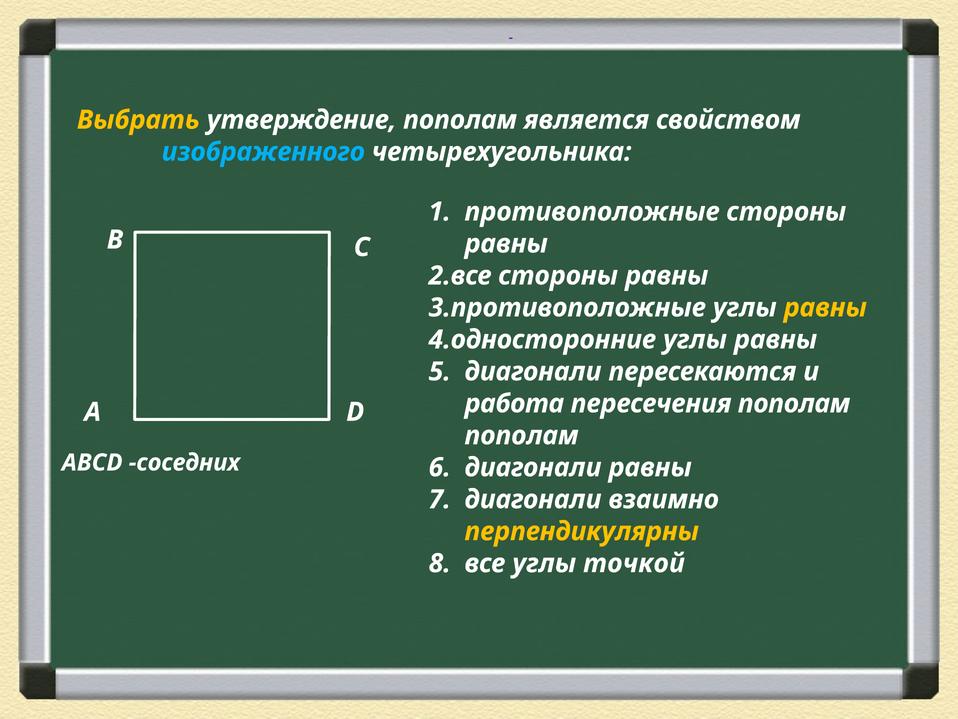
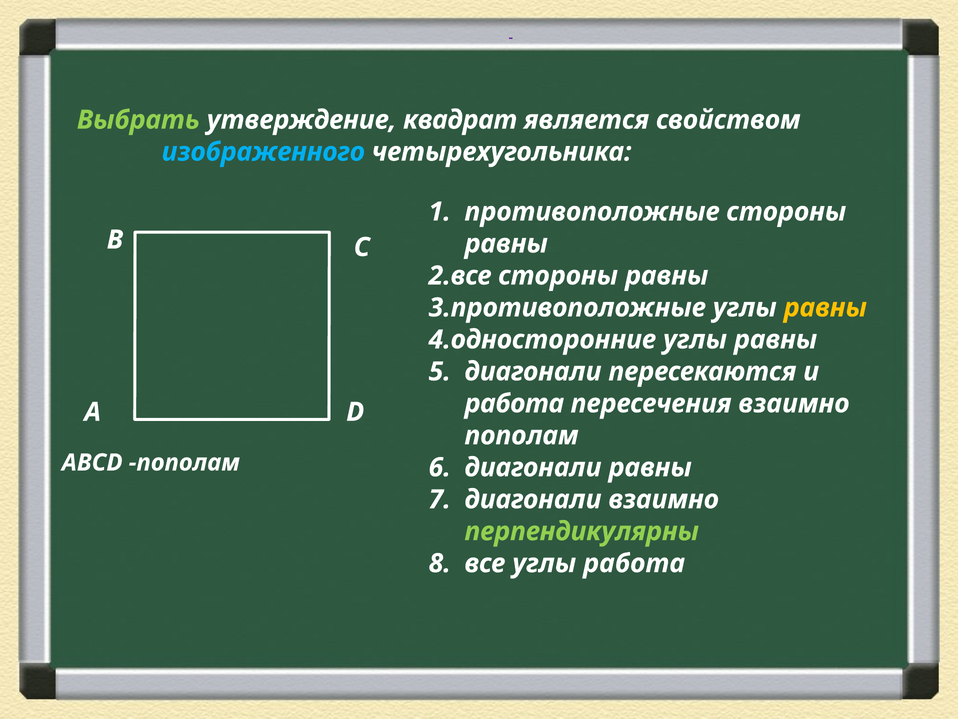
Выбрать colour: yellow -> light green (138, 120)
утверждение пополам: пополам -> квадрат (460, 120)
пересечения пополам: пополам -> взаимно (794, 403)
ABCD соседних: соседних -> пополам (184, 462)
перпендикулярны colour: yellow -> light green (582, 531)
углы точкой: точкой -> работа (634, 563)
